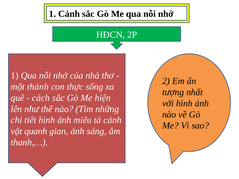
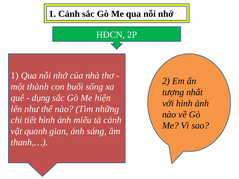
thực: thực -> buổi (75, 87)
cách: cách -> dụng (41, 98)
